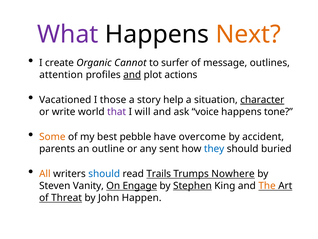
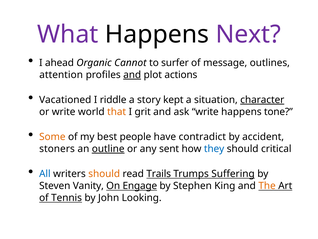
Next colour: orange -> purple (248, 34)
create: create -> ahead (59, 63)
those: those -> riddle (113, 100)
help: help -> kept (173, 100)
that colour: purple -> orange (117, 112)
will: will -> grit (143, 112)
ask voice: voice -> write (205, 112)
pebble: pebble -> people (135, 137)
overcome: overcome -> contradict (202, 137)
parents: parents -> stoners (57, 148)
outline underline: none -> present (108, 148)
buried: buried -> critical (276, 148)
All colour: orange -> blue (45, 173)
should colour: blue -> orange (104, 173)
Nowhere: Nowhere -> Suffering (233, 173)
Stephen underline: present -> none (192, 185)
Threat: Threat -> Tennis (67, 197)
Happen: Happen -> Looking (142, 197)
